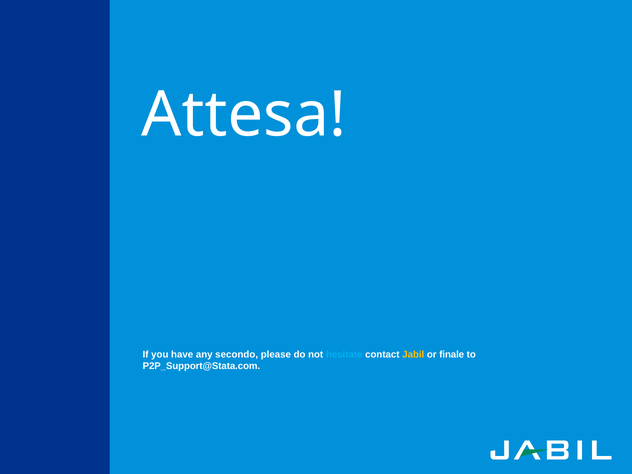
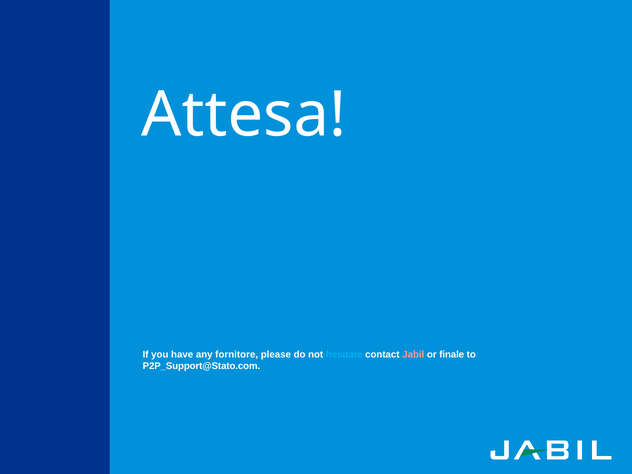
secondo: secondo -> fornitore (237, 355)
Jabil colour: yellow -> pink (413, 355)
P2P_Support@Stata.com: P2P_Support@Stata.com -> P2P_Support@Stato.com (201, 366)
